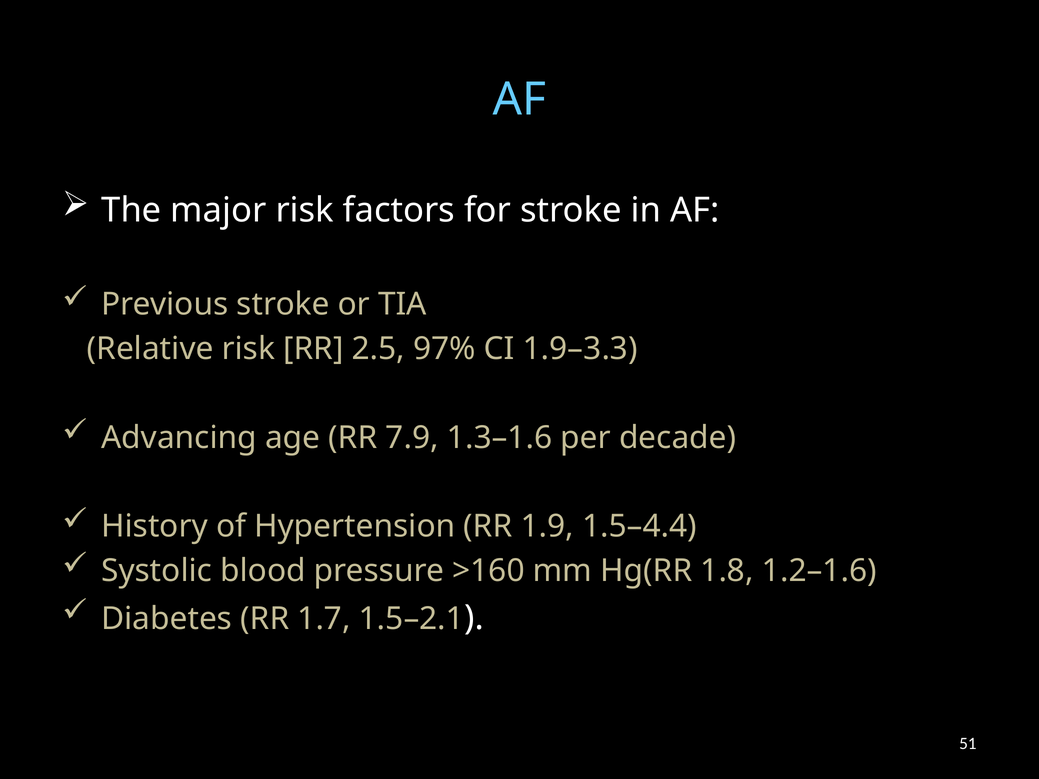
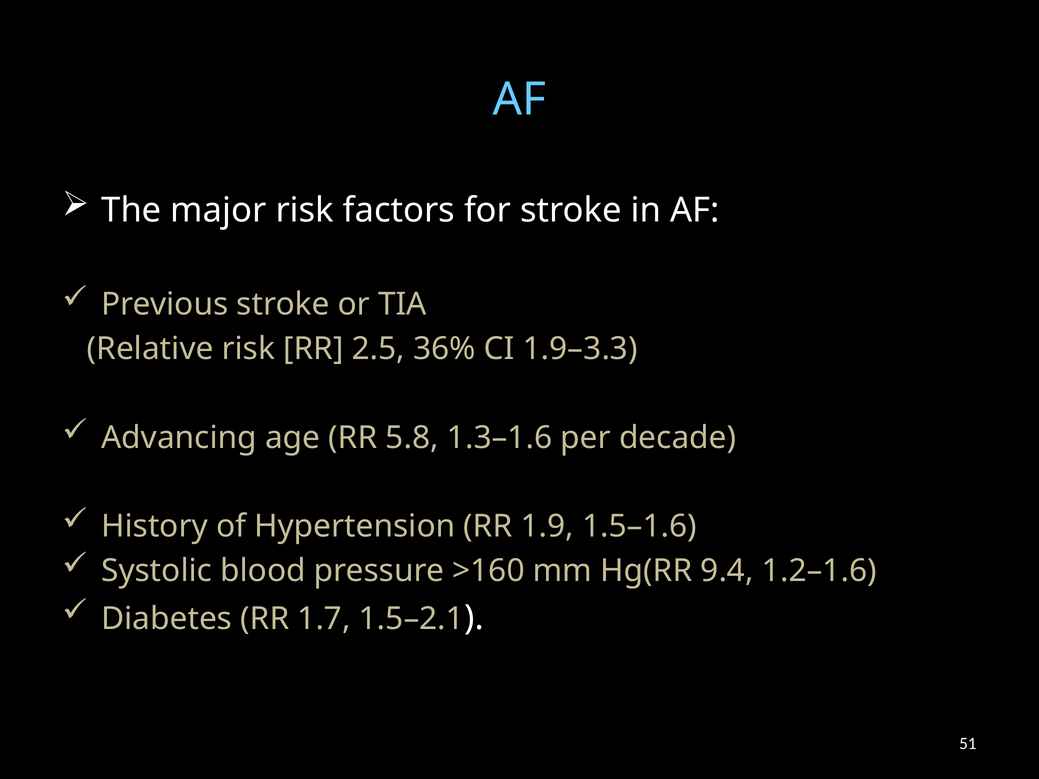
97%: 97% -> 36% (444, 349)
7.9: 7.9 -> 5.8 (412, 438)
1.5–4.4: 1.5–4.4 -> 1.5–1.6 (640, 527)
1.8: 1.8 -> 9.4 (727, 571)
